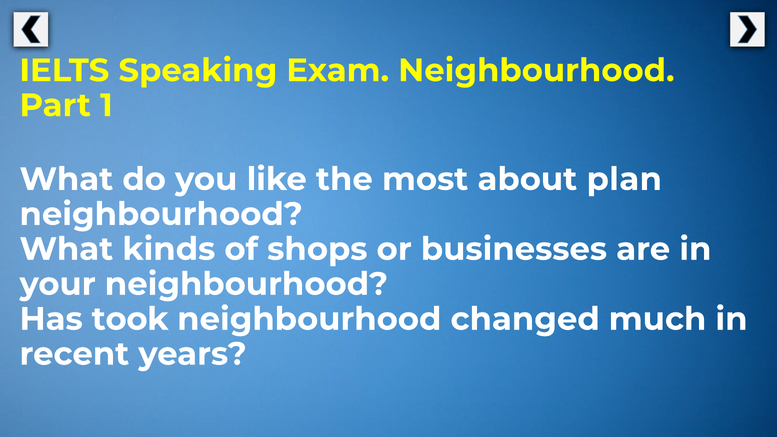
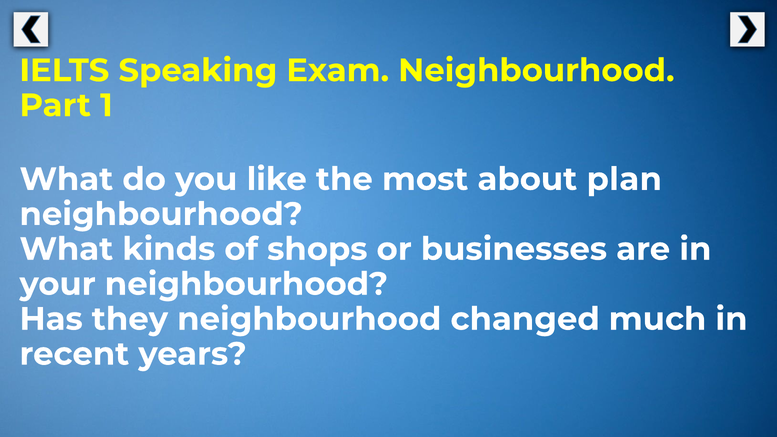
took: took -> they (130, 319)
